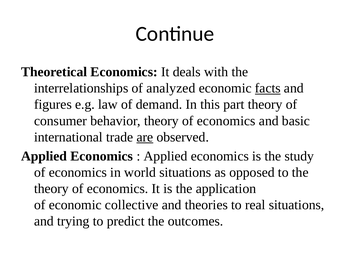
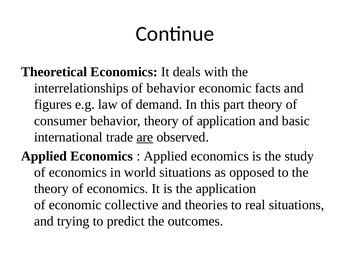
of analyzed: analyzed -> behavior (171, 88)
facts underline: present -> none (268, 88)
behavior theory of economics: economics -> application (226, 121)
